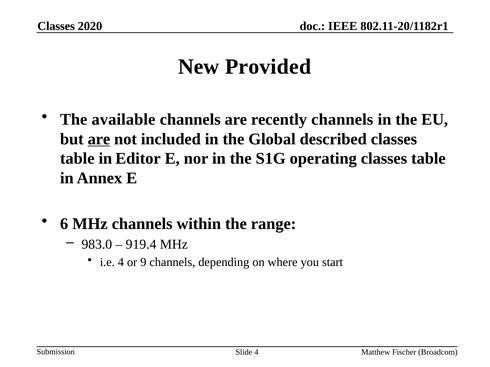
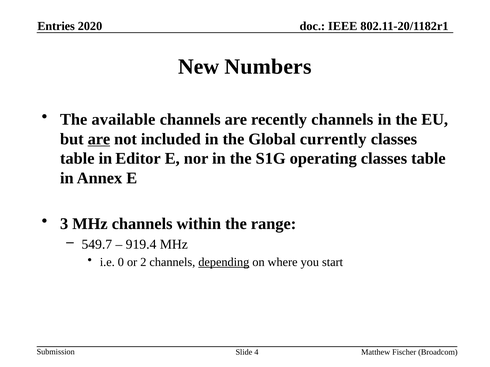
Classes: Classes -> Entries (56, 26)
Provided: Provided -> Numbers (268, 67)
described: described -> currently (333, 139)
6: 6 -> 3 (64, 224)
983.0: 983.0 -> 549.7 (97, 245)
i.e 4: 4 -> 0 (121, 262)
9: 9 -> 2 (143, 262)
depending underline: none -> present (224, 262)
